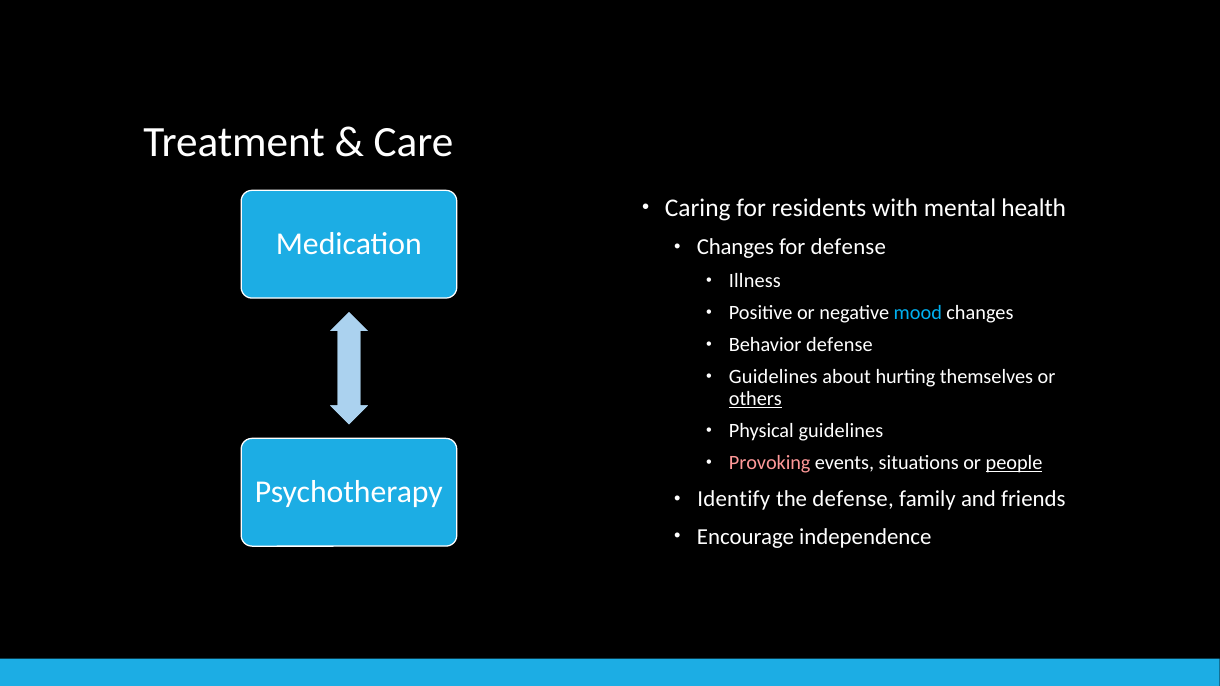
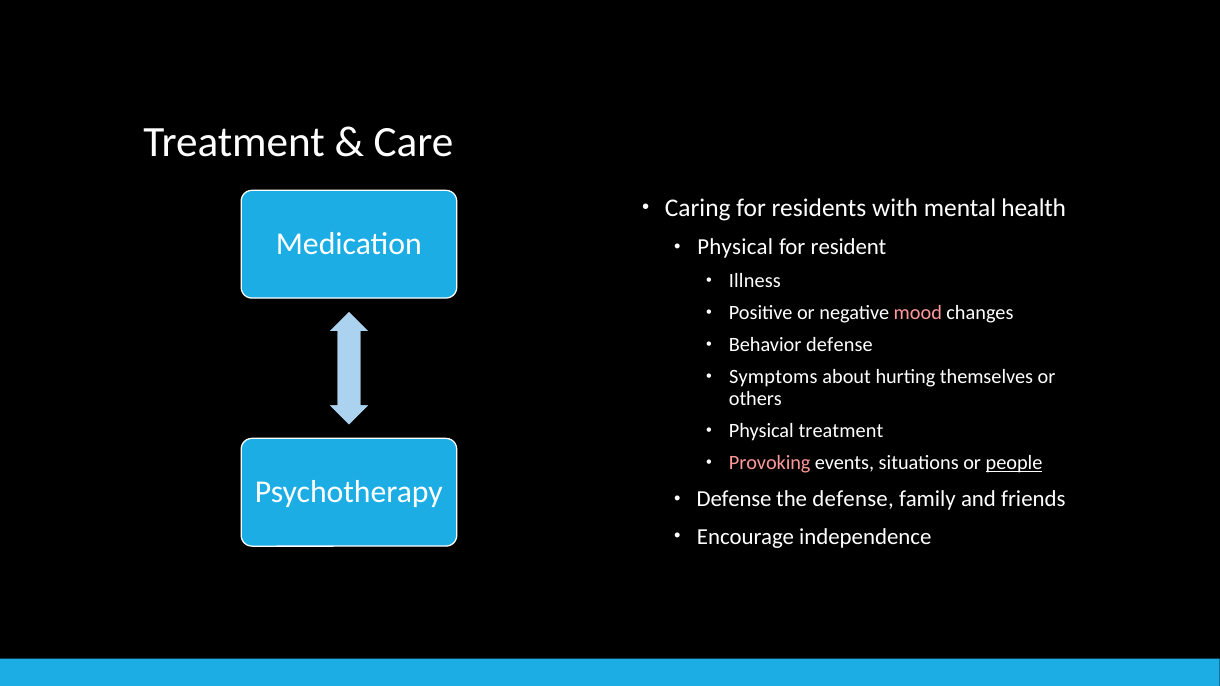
Changes: Changes -> Physical (735, 247)
for defense: defense -> resident (849, 247)
mood colour: light blue -> pink (918, 313)
Guidelines: Guidelines -> Symptoms (773, 377)
others underline: present -> none (755, 399)
Physical guidelines: guidelines -> treatment (841, 431)
Identify: Identify -> Defense (734, 499)
